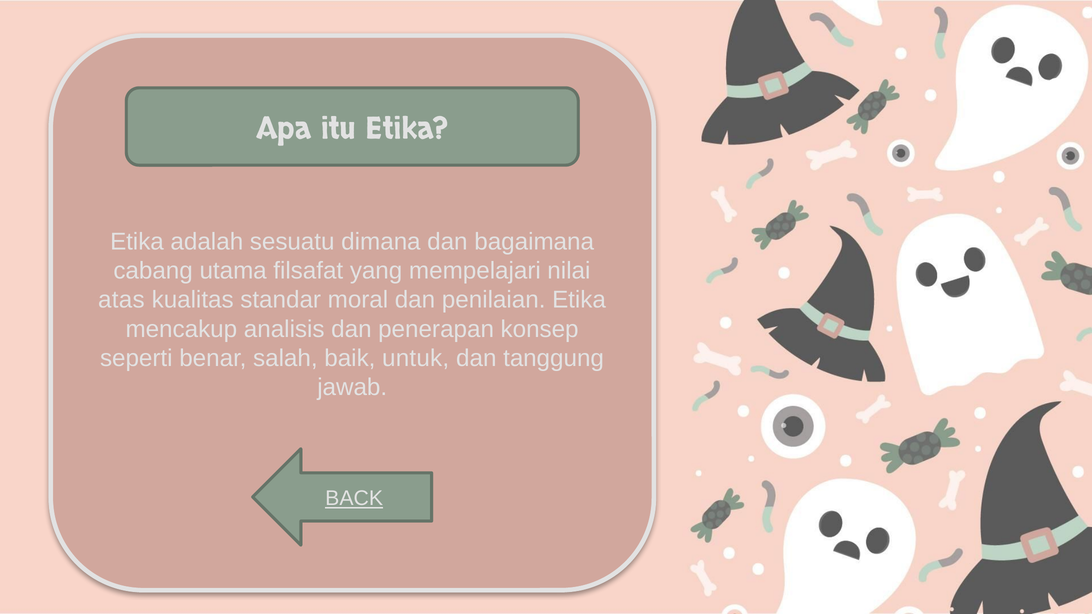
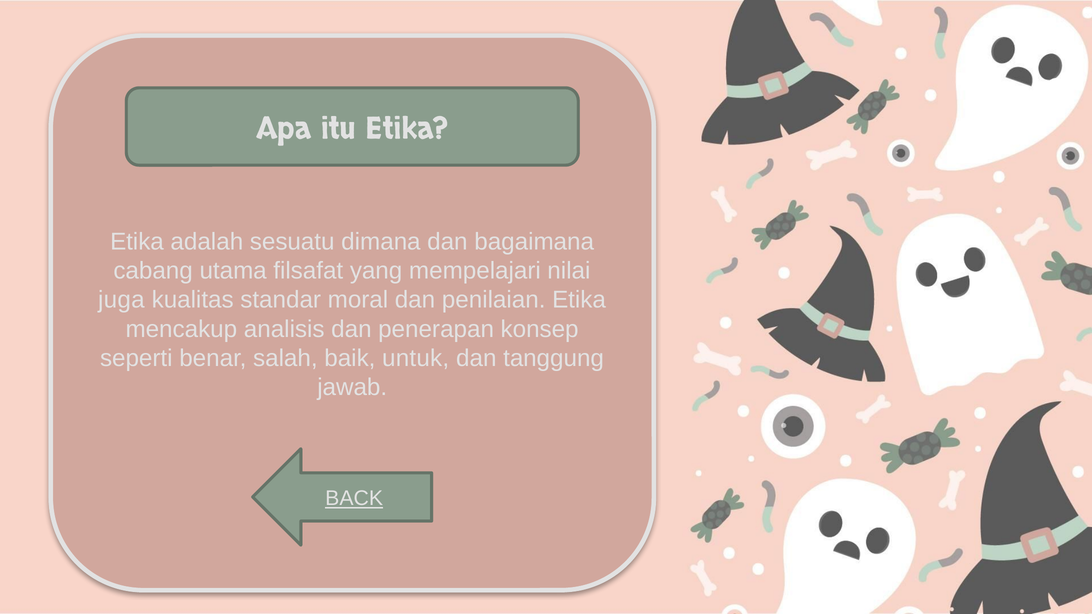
atas: atas -> juga (121, 300)
